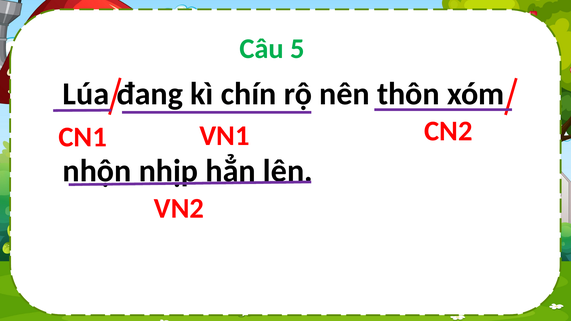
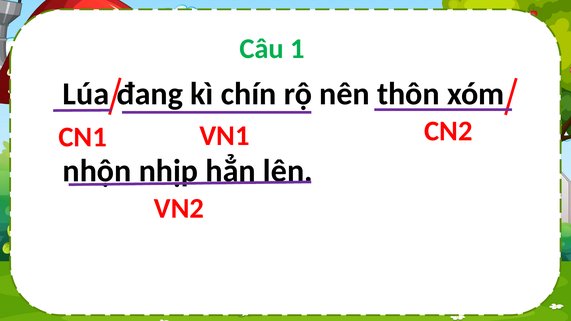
5: 5 -> 1 (297, 49)
